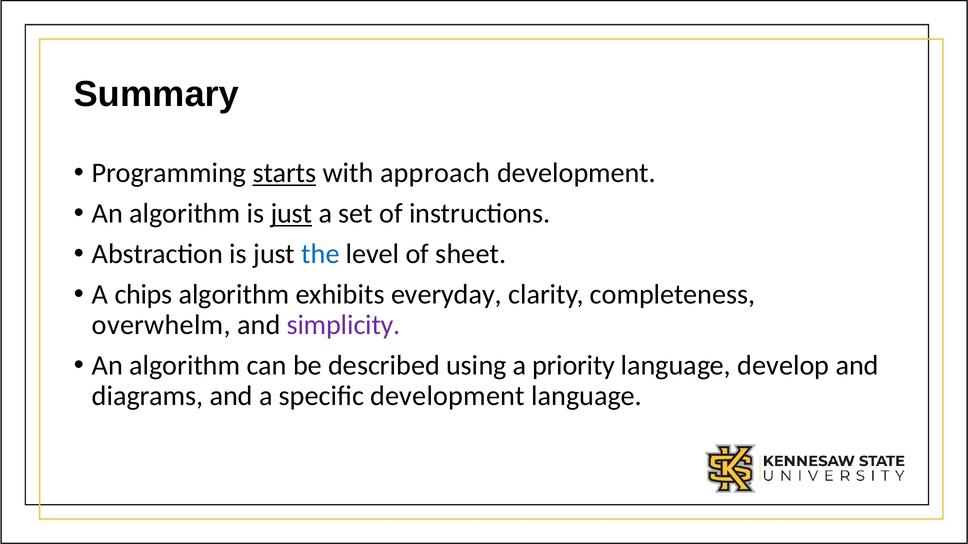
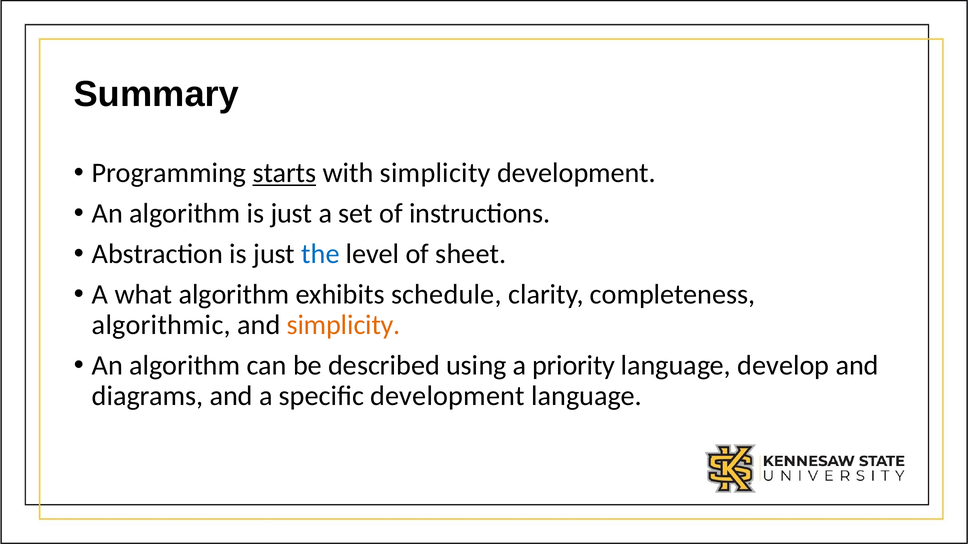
with approach: approach -> simplicity (435, 173)
just underline: present -> none (291, 214)
chips: chips -> what (143, 295)
everyday: everyday -> schedule (446, 295)
overwhelm: overwhelm -> algorithmic (161, 325)
simplicity colour: purple -> orange (344, 325)
